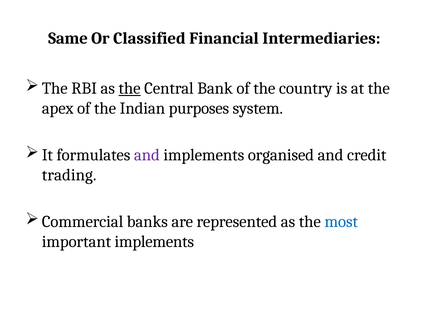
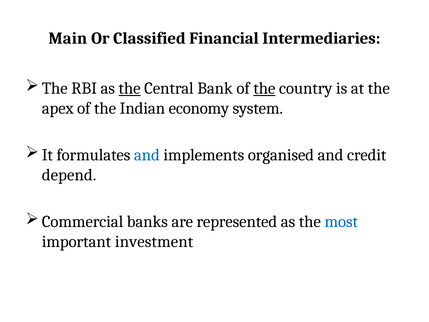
Same: Same -> Main (68, 38)
the underline: none -> present (264, 88)
purposes: purposes -> economy (199, 108)
and colour: purple -> blue (147, 155)
trading: trading -> depend (69, 175)
important implements: implements -> investment (154, 242)
